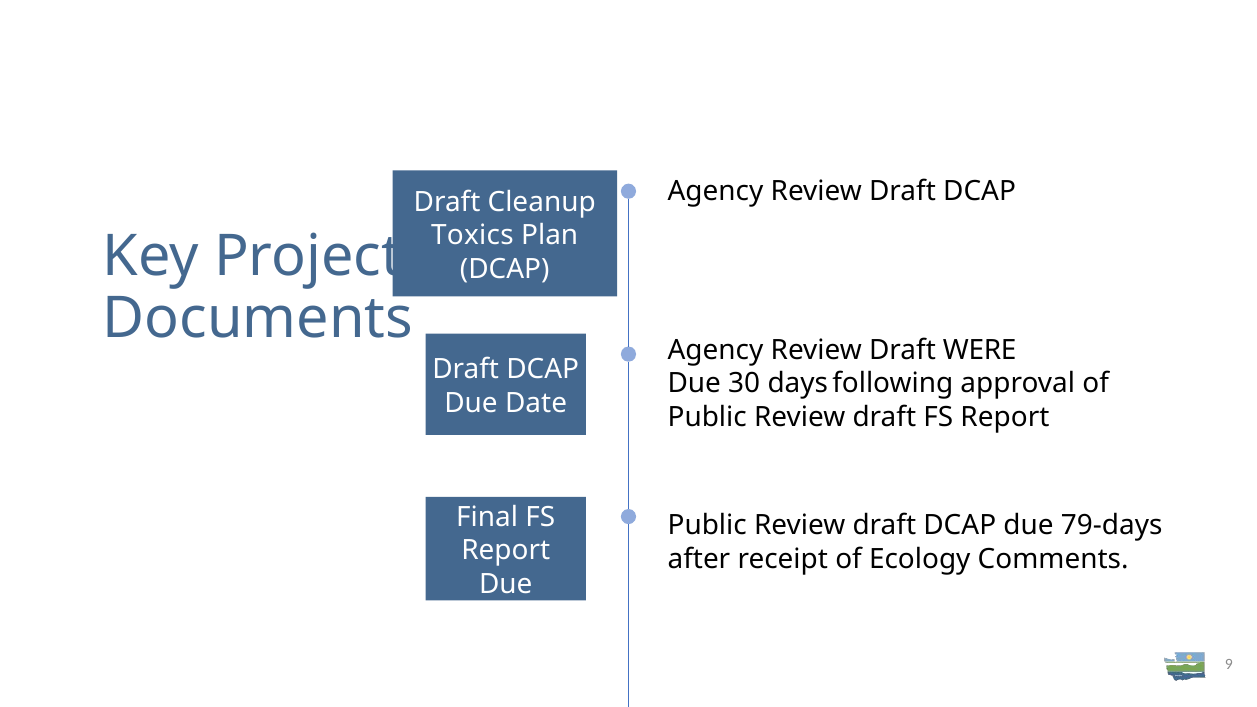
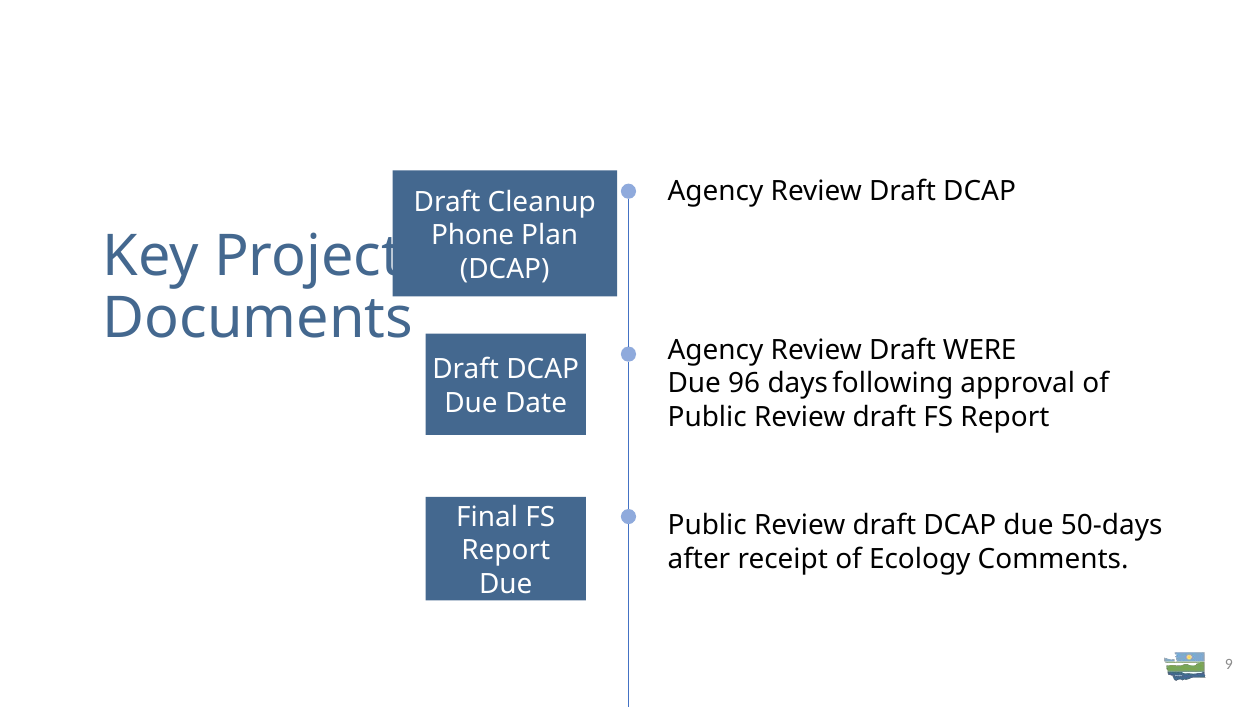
Toxics: Toxics -> Phone (473, 235)
30: 30 -> 96 (744, 383)
79-days: 79-days -> 50-days (1112, 526)
